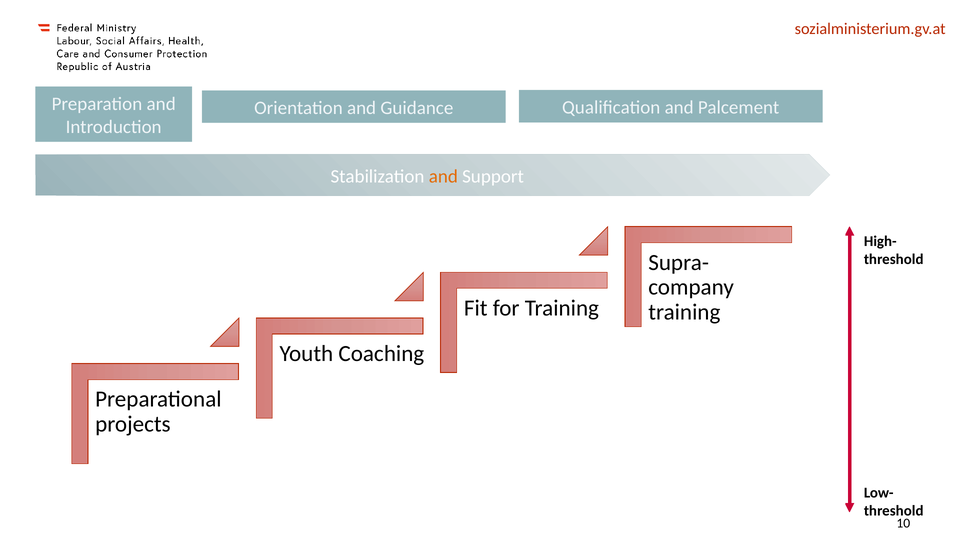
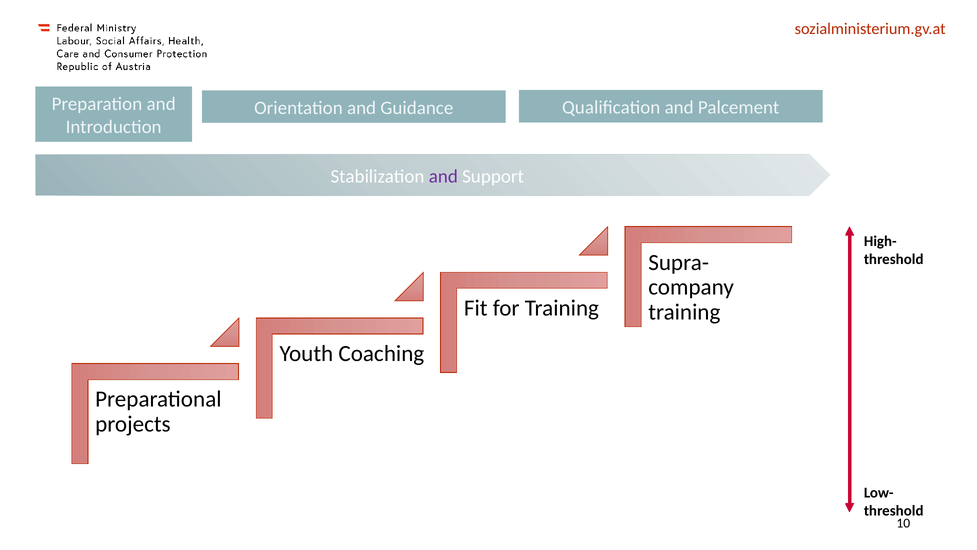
and colour: orange -> purple (443, 176)
